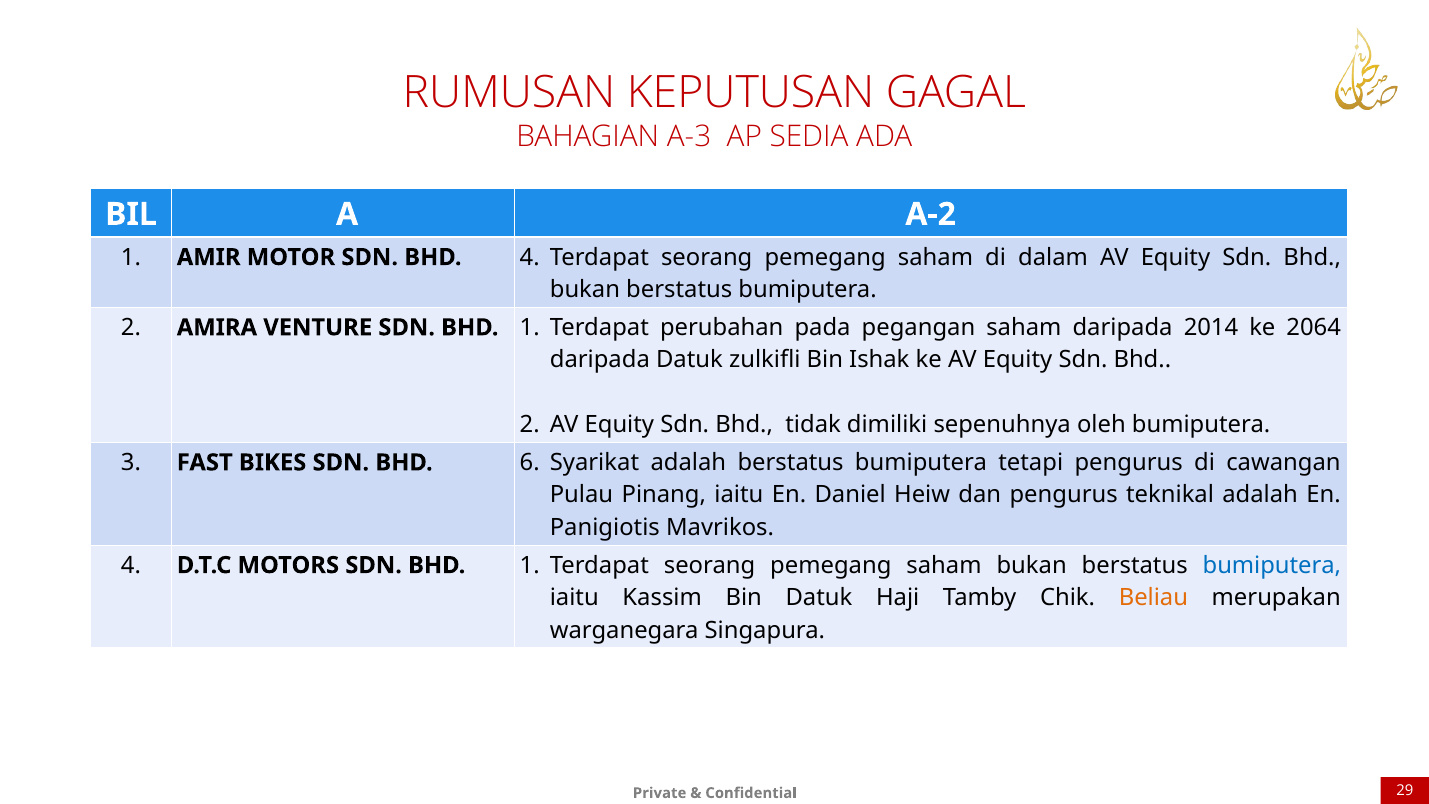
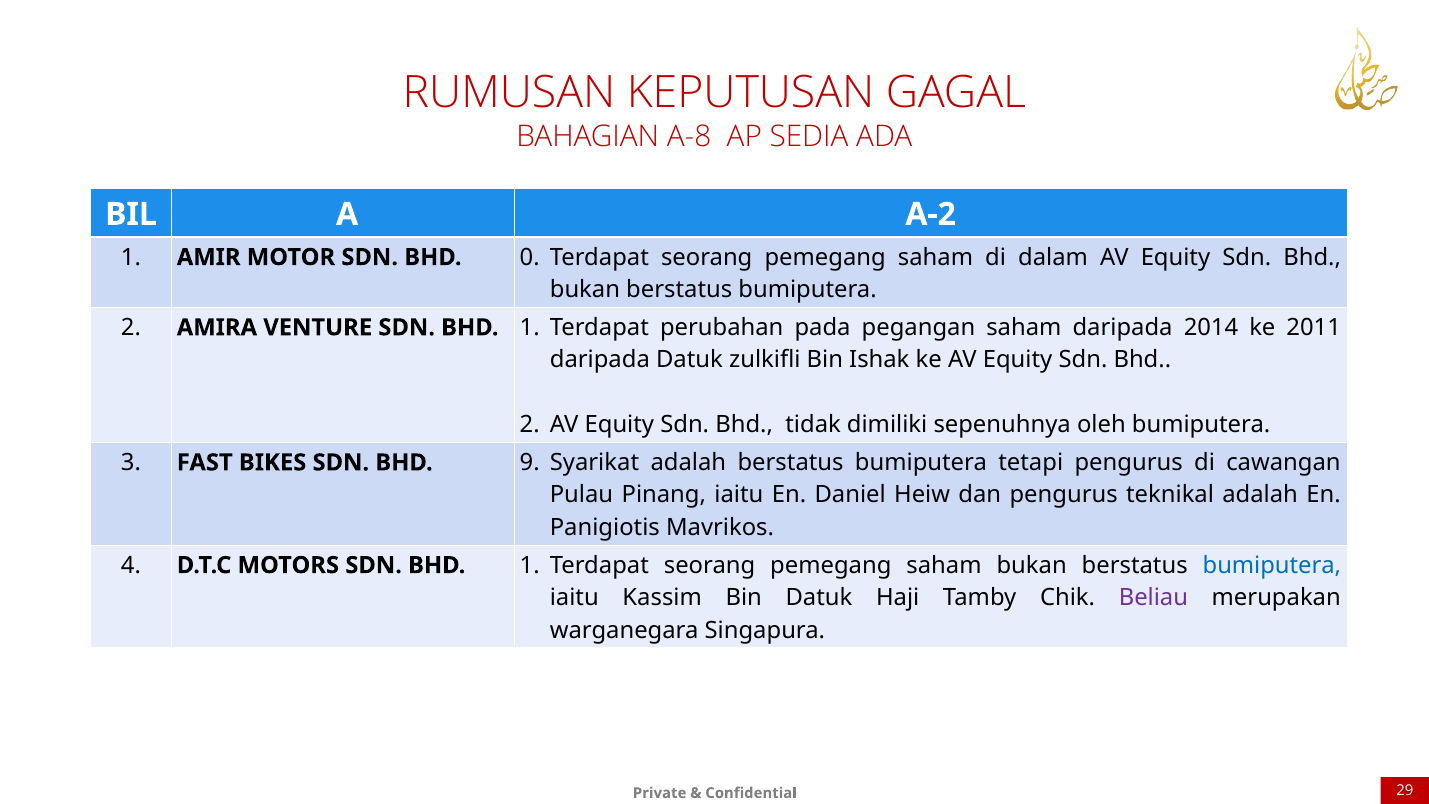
A-3: A-3 -> A-8 (689, 137)
BHD 4: 4 -> 0 (530, 257)
2064: 2064 -> 2011 (1314, 327)
6: 6 -> 9 (530, 462)
Beliau colour: orange -> purple (1153, 597)
